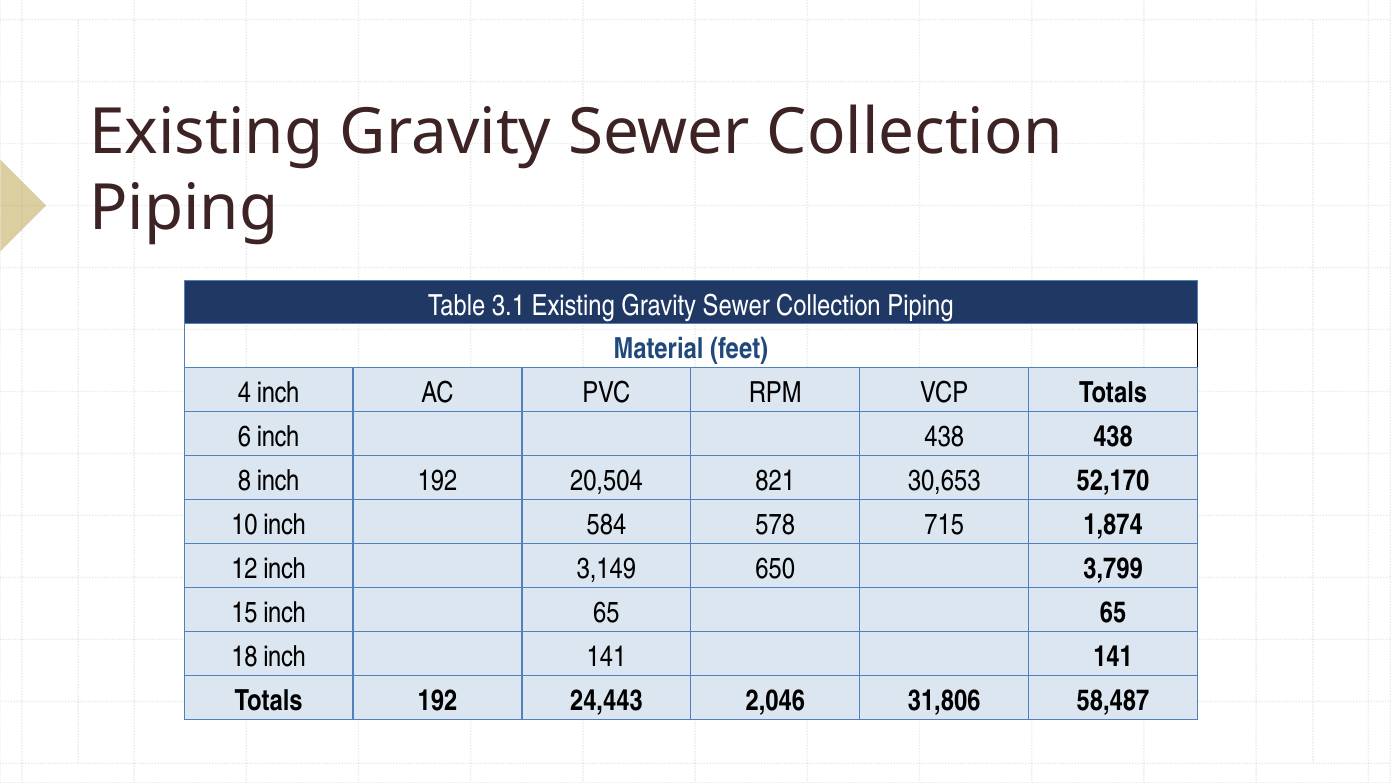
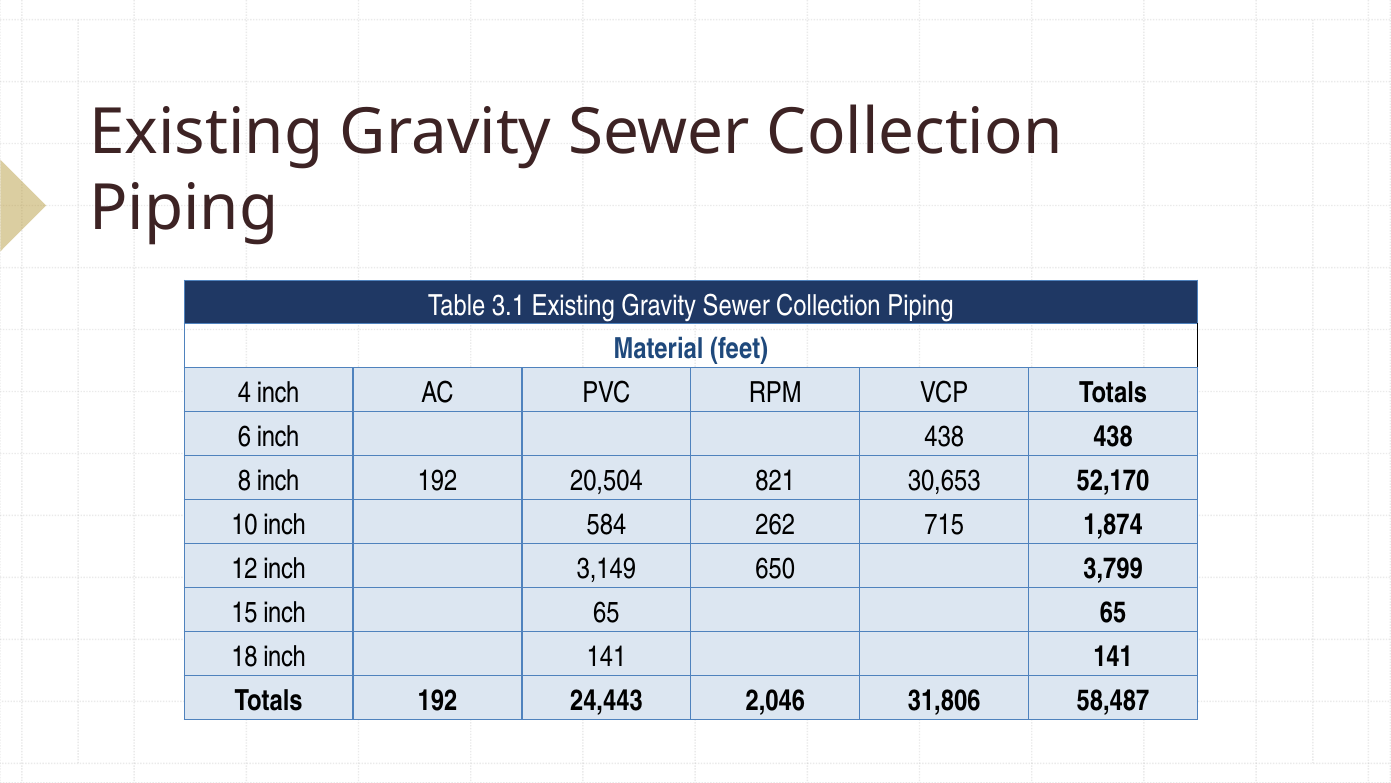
578: 578 -> 262 (775, 525)
